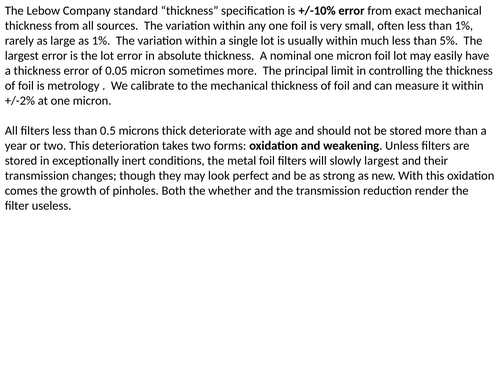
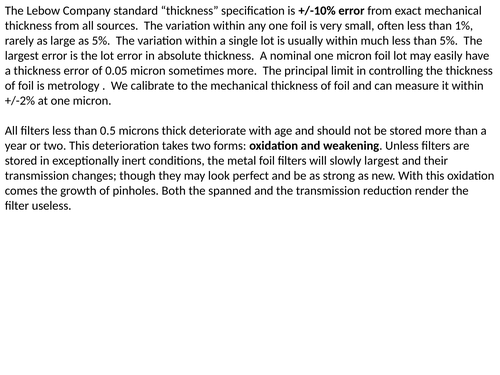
as 1%: 1% -> 5% (101, 41)
whether: whether -> spanned (230, 191)
